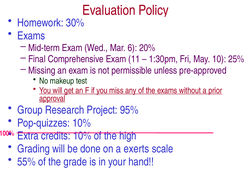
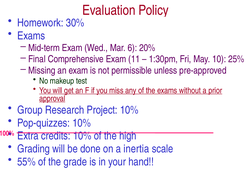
Project 95%: 95% -> 10% (129, 110)
exerts: exerts -> inertia (136, 149)
